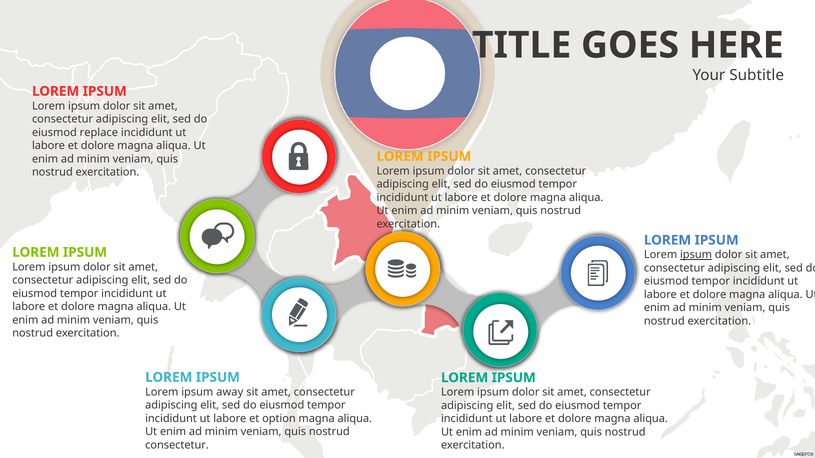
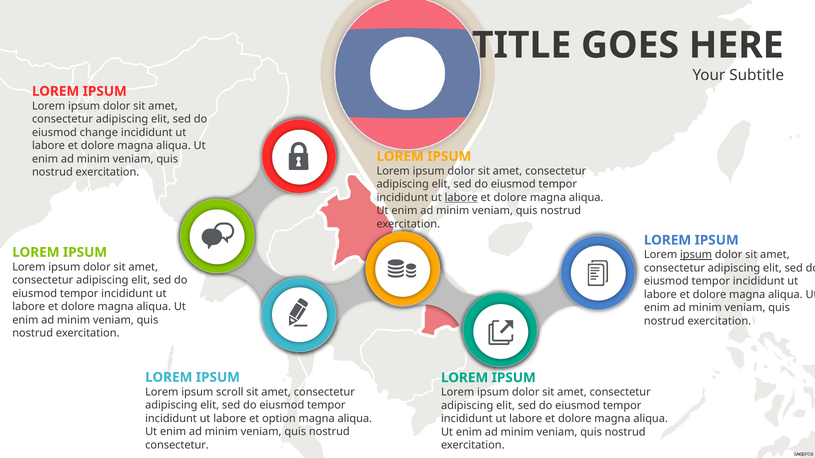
replace: replace -> change (99, 132)
labore underline: none -> present (461, 198)
away: away -> scroll (230, 392)
